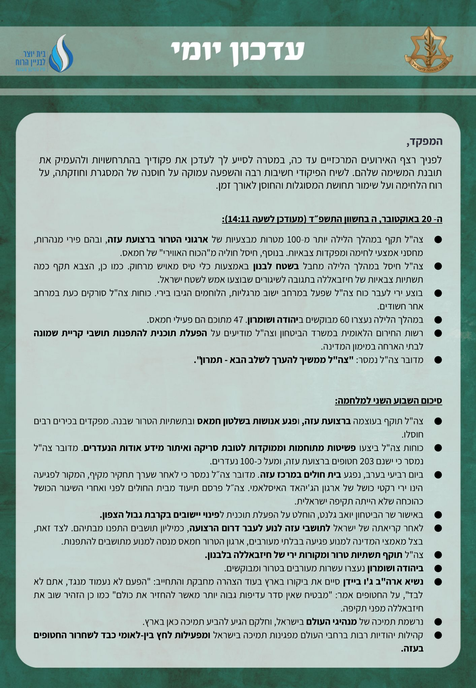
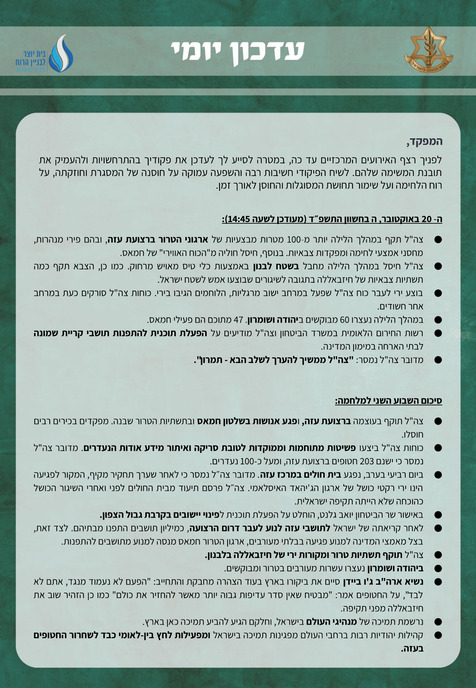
14:11: 14:11 -> 14:45 (239, 219)
